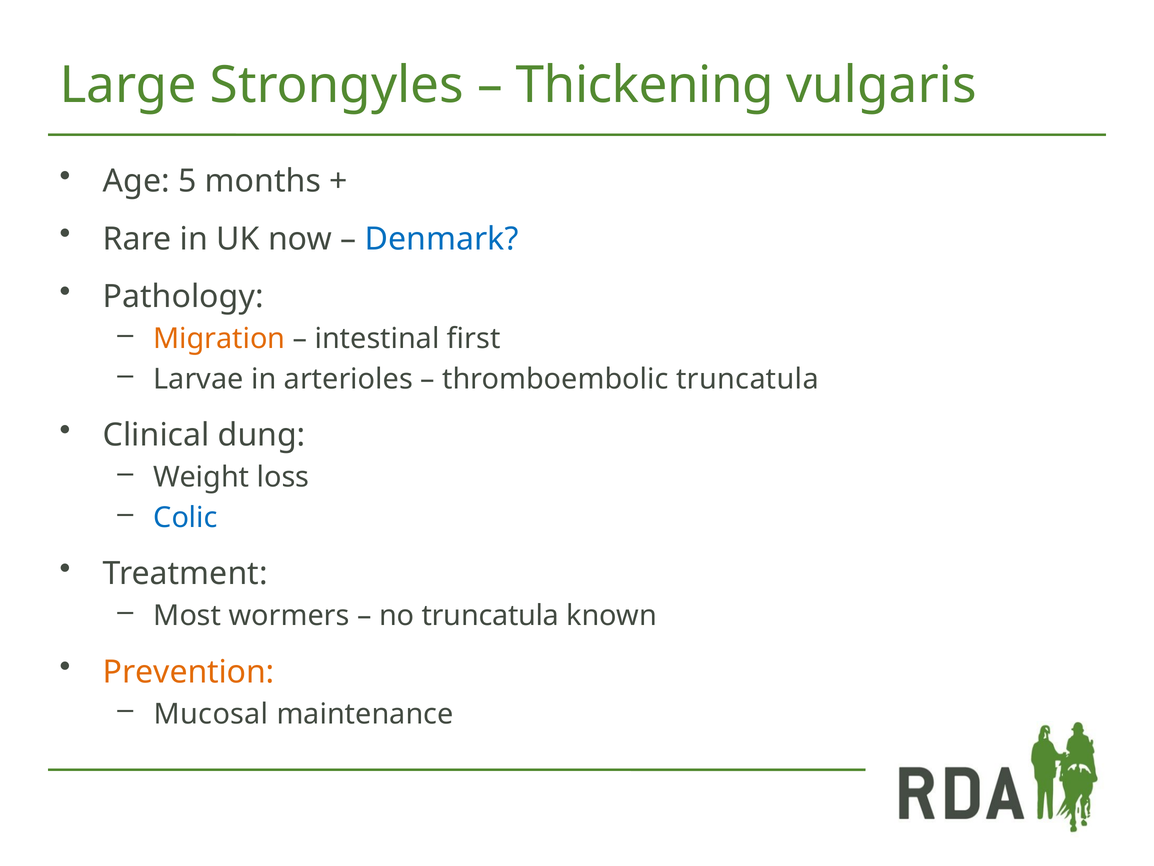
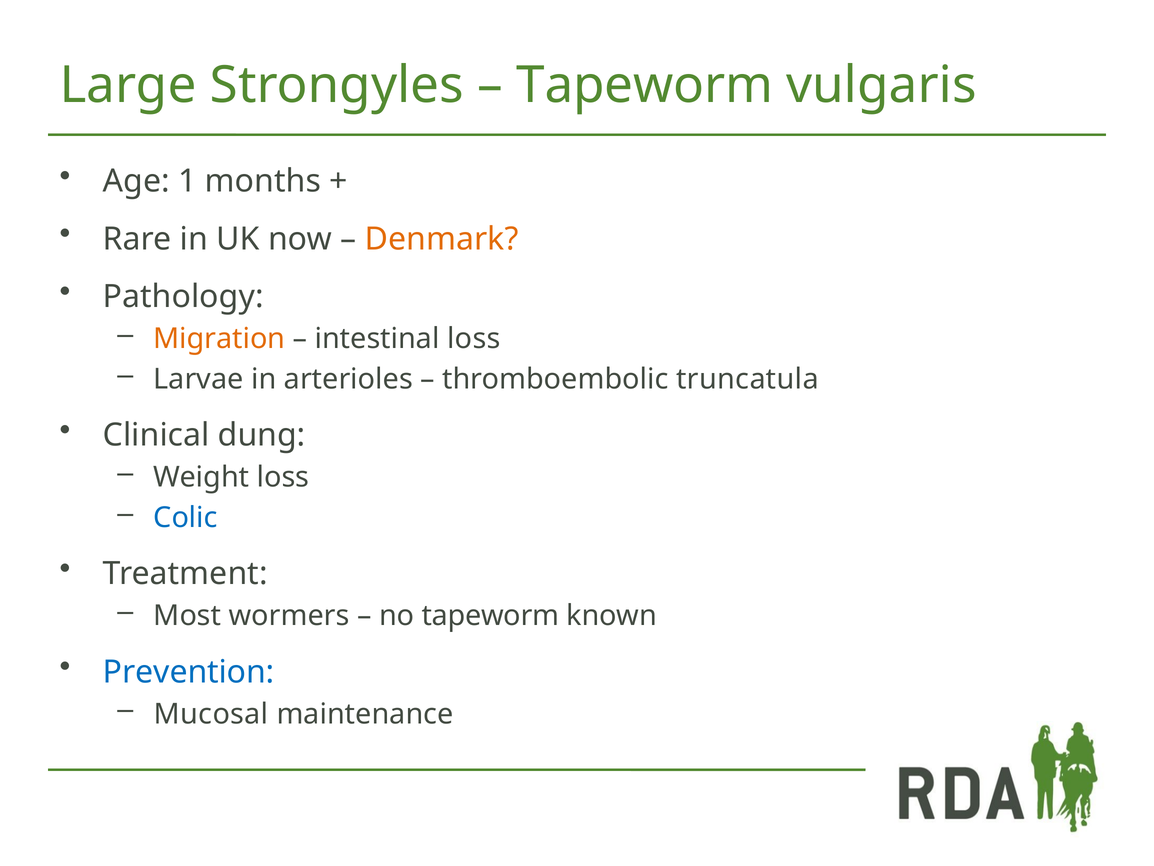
Thickening: Thickening -> Tapeworm (645, 85)
5: 5 -> 1 (187, 181)
Denmark colour: blue -> orange (442, 239)
intestinal first: first -> loss (474, 339)
no truncatula: truncatula -> tapeworm (490, 616)
Prevention colour: orange -> blue (189, 672)
